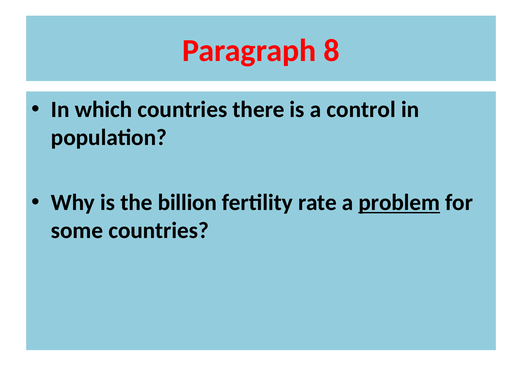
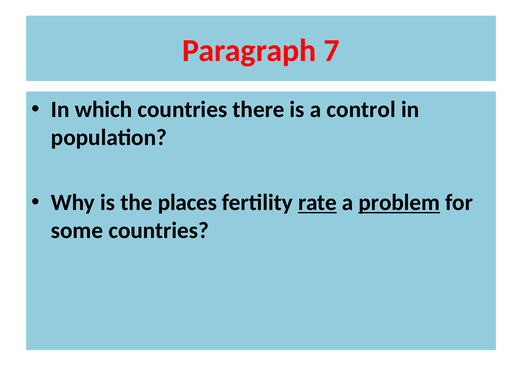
8: 8 -> 7 (332, 51)
billion: billion -> places (187, 202)
rate underline: none -> present (317, 202)
